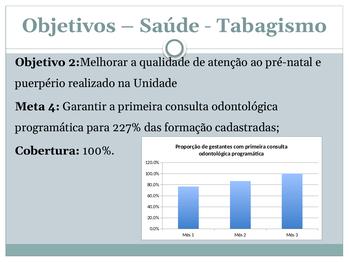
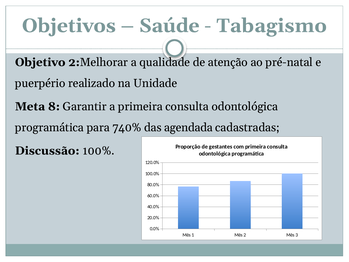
4: 4 -> 8 (54, 106)
227%: 227% -> 740% (127, 127)
formação: formação -> agendada (188, 127)
Cobertura: Cobertura -> Discussão (47, 151)
